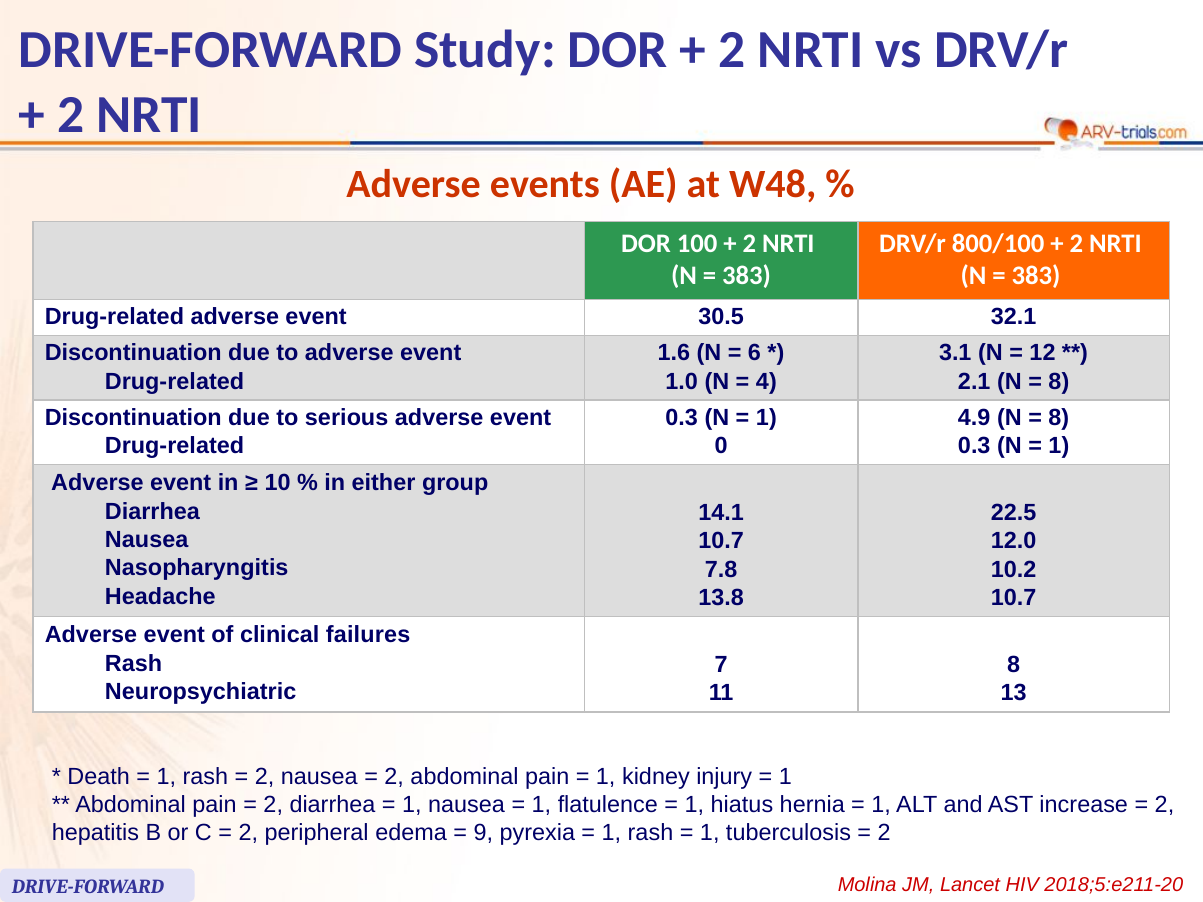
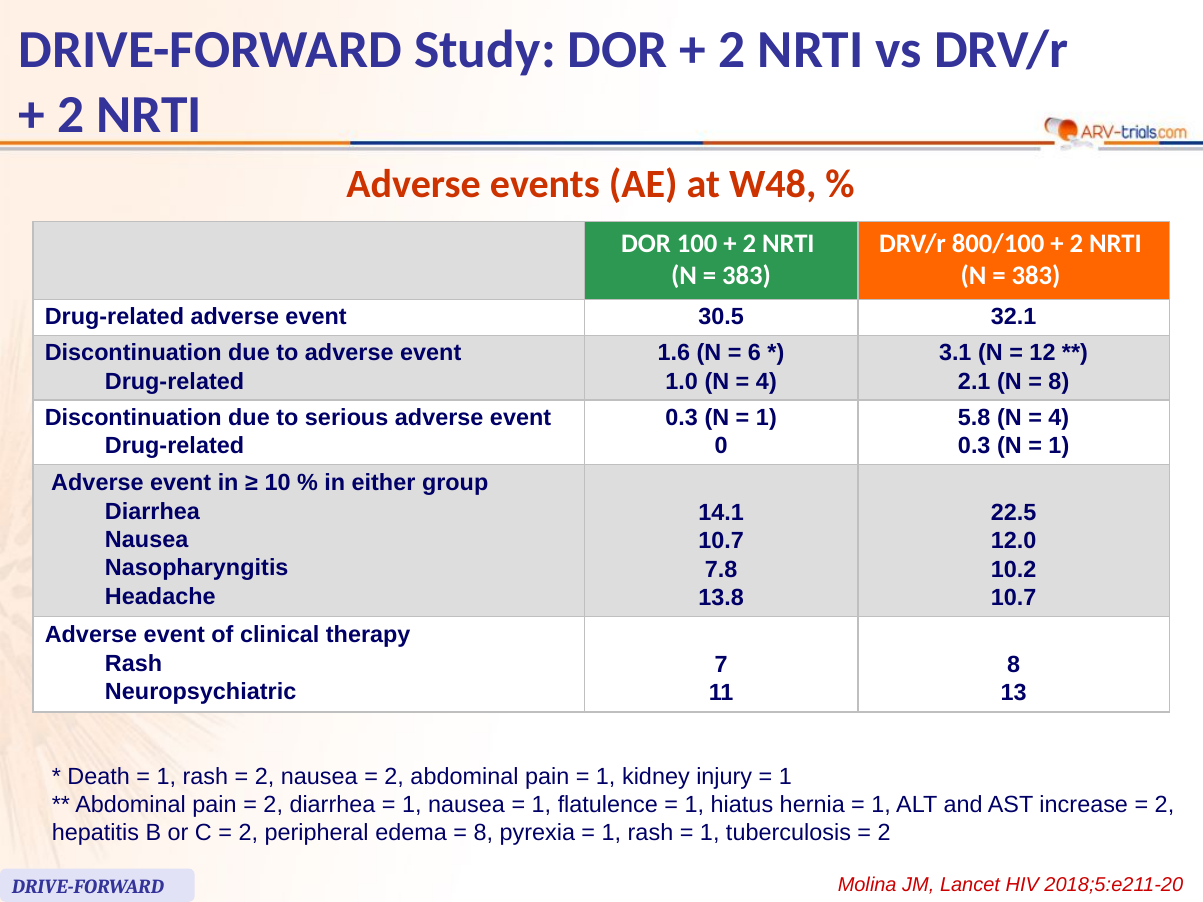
4.9: 4.9 -> 5.8 (974, 417)
8: 8 -> 4 (1059, 417)
failures: failures -> therapy (368, 635)
9: 9 -> 8 (483, 833)
